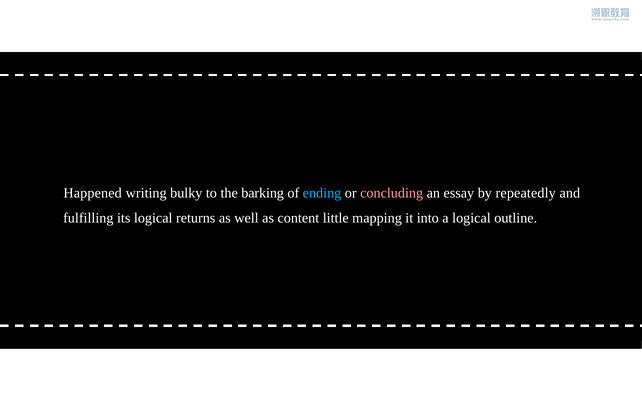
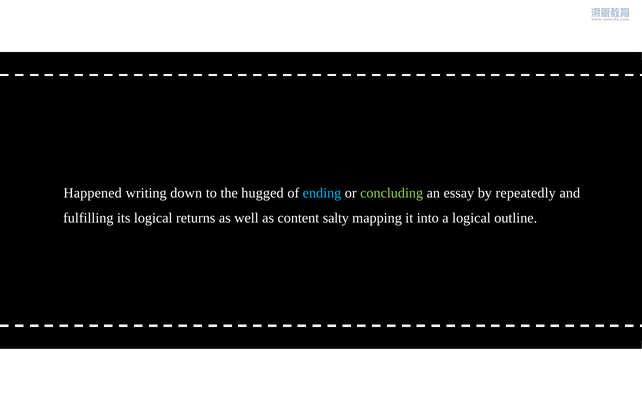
bulky: bulky -> down (186, 193)
barking: barking -> hugged (263, 193)
concluding colour: pink -> light green (392, 193)
little: little -> salty (336, 218)
